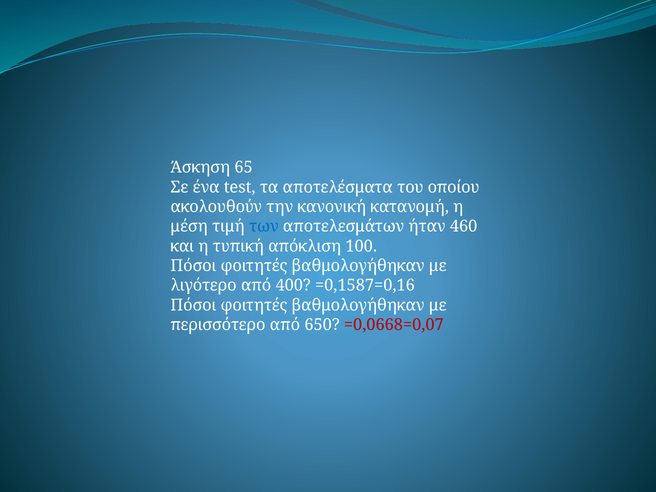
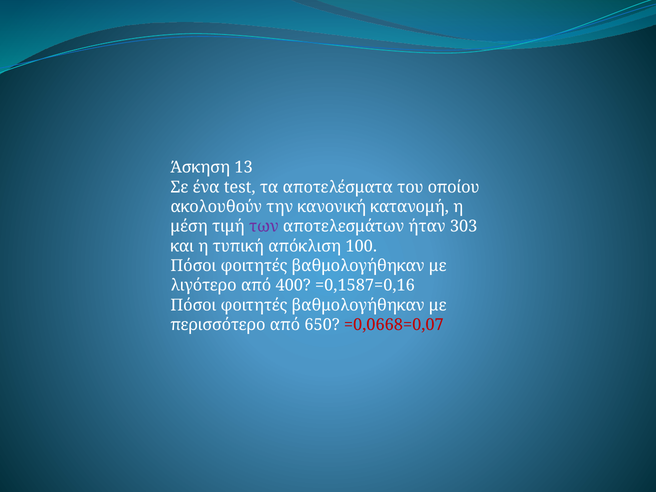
65: 65 -> 13 (244, 167)
των colour: blue -> purple (264, 226)
460: 460 -> 303 (464, 226)
